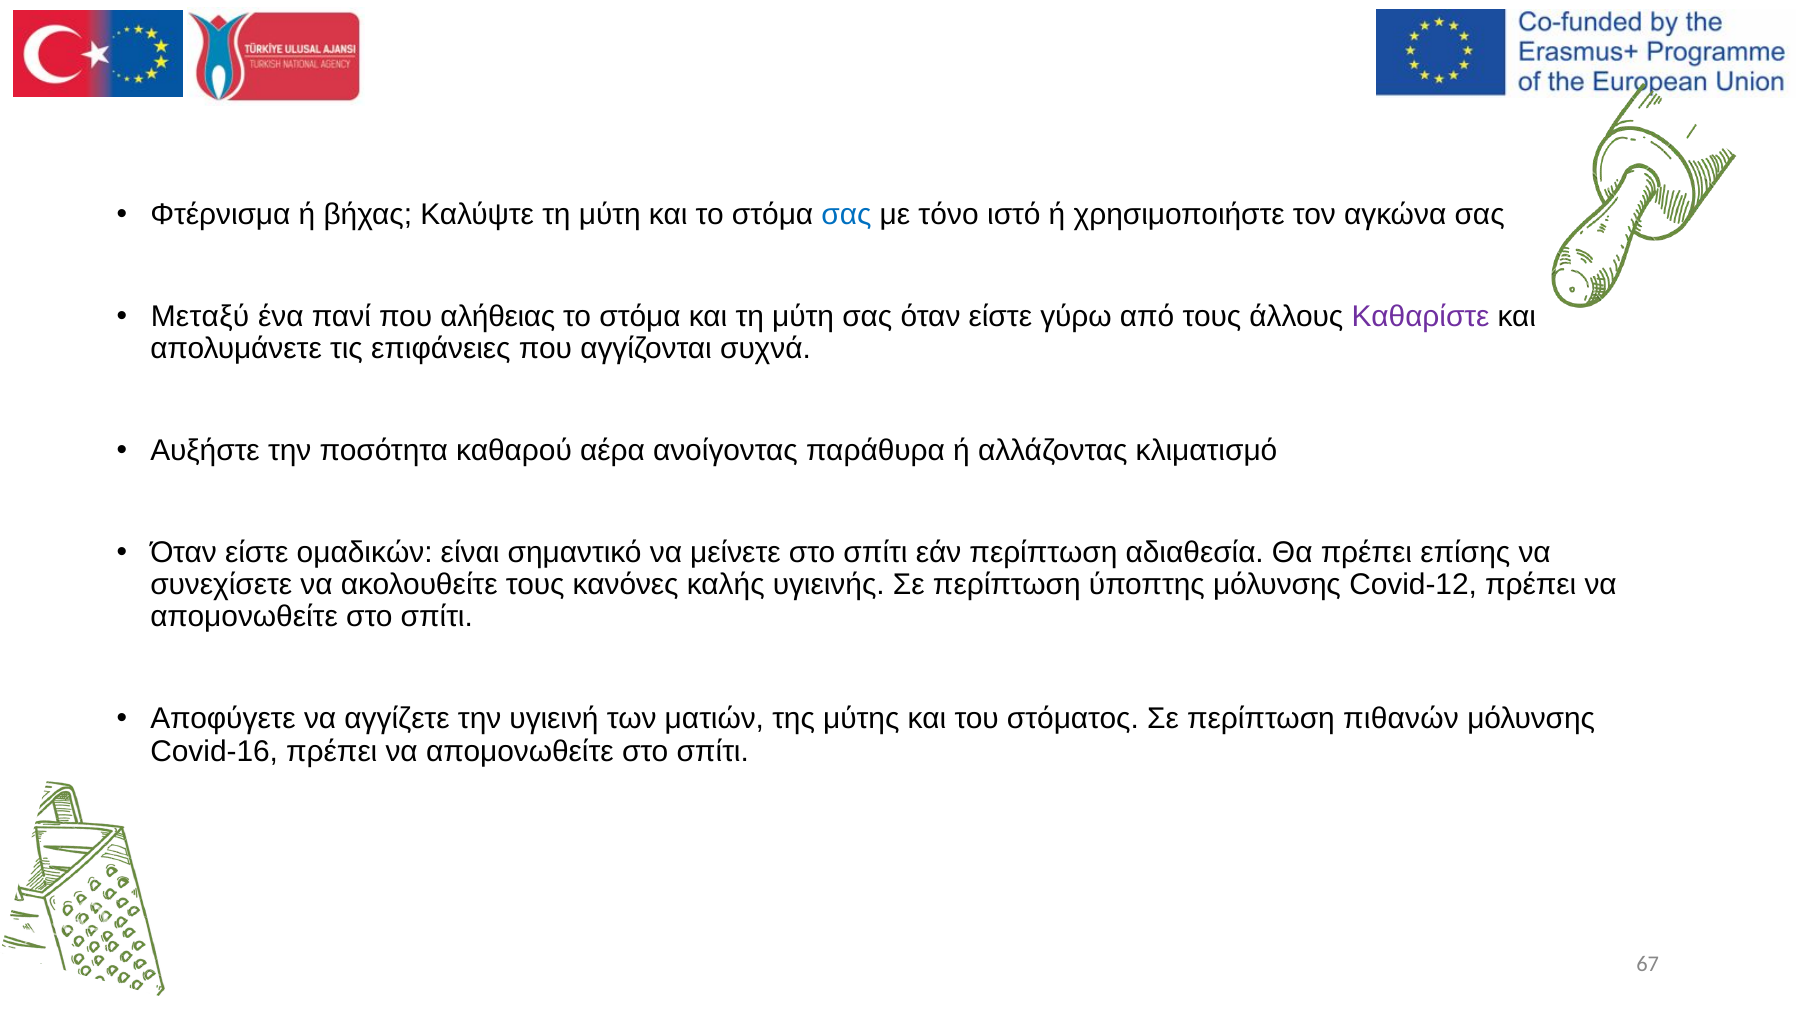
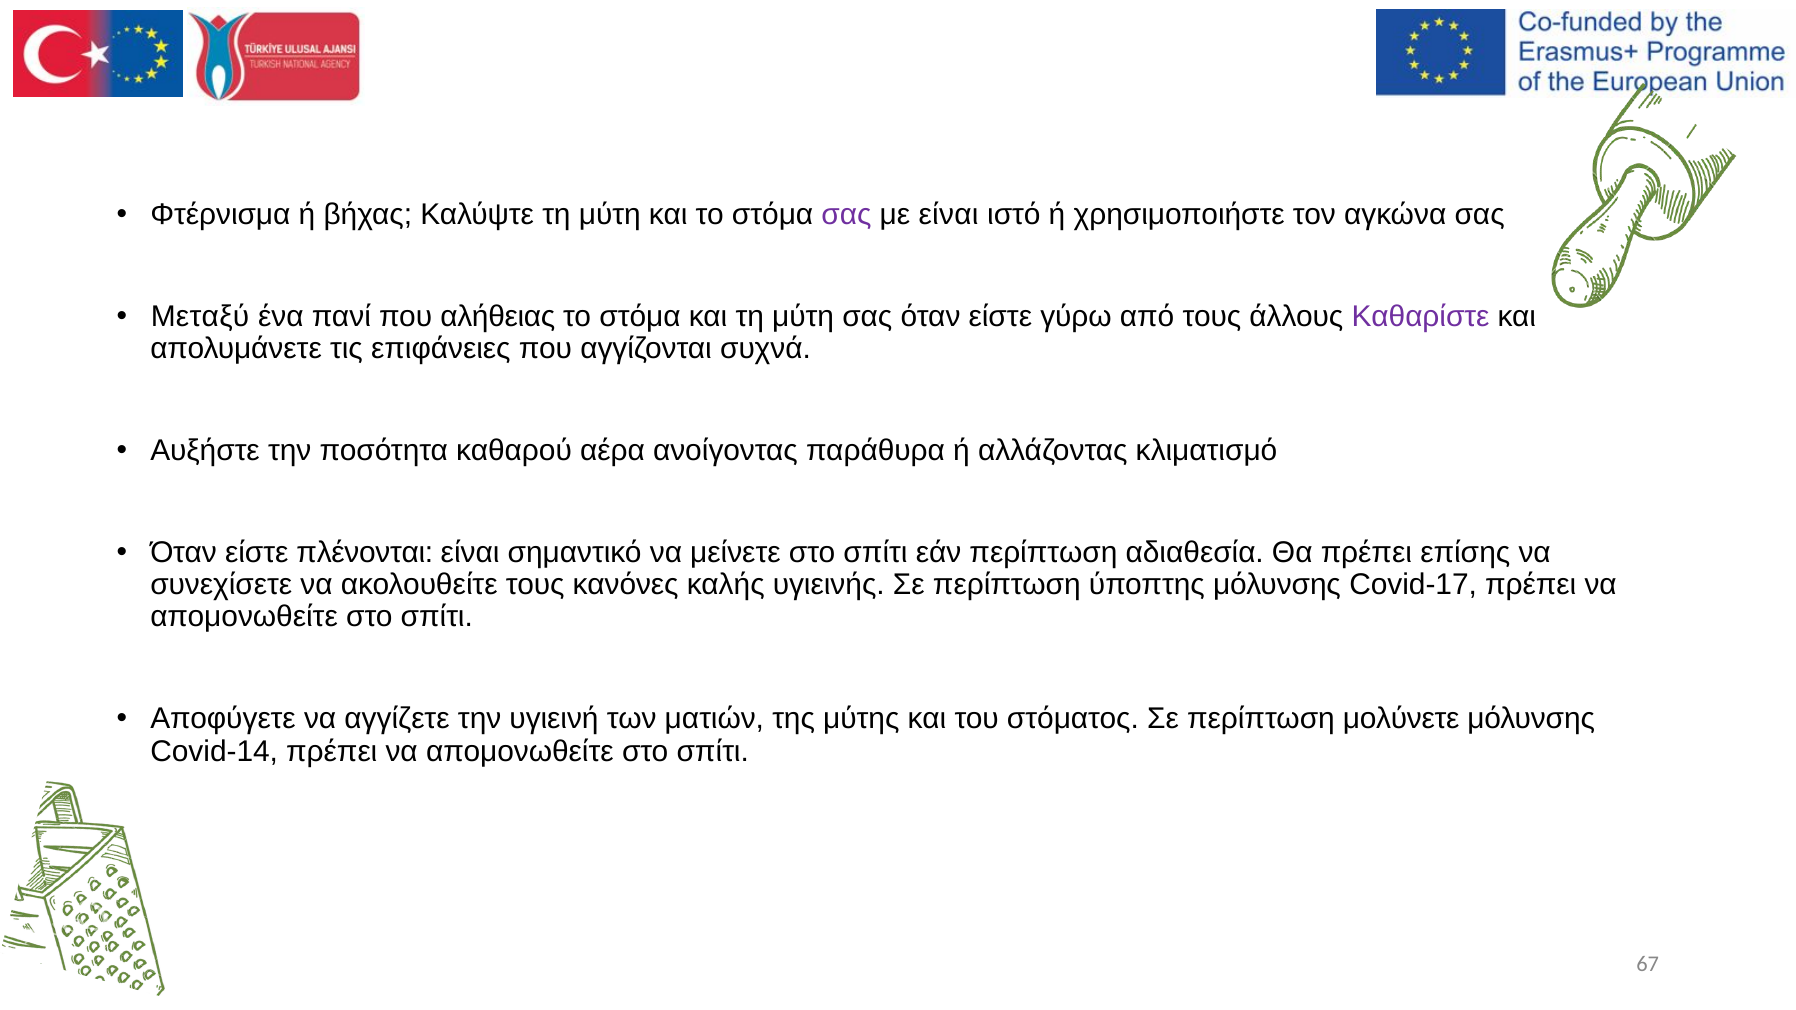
σας colour: blue -> purple (846, 215)
με τόνο: τόνο -> είναι (949, 215)
ομαδικών: ομαδικών -> πλένονται (365, 553)
Covid-12: Covid-12 -> Covid-17 (1413, 585)
πιθανών: πιθανών -> μολύνετε (1401, 719)
Covid-16: Covid-16 -> Covid-14 (214, 751)
